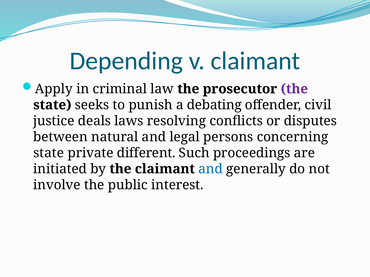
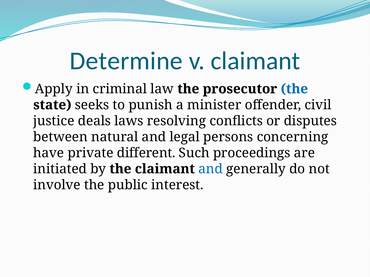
Depending: Depending -> Determine (126, 61)
the colour: purple -> blue (294, 89)
debating: debating -> minister (214, 105)
state: state -> have (49, 153)
